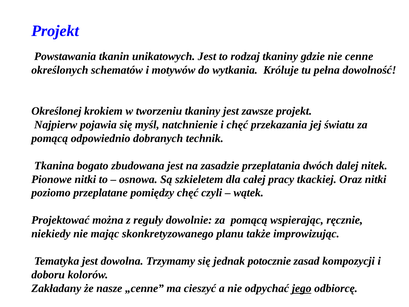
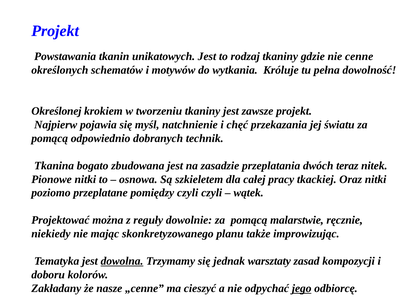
dalej: dalej -> teraz (347, 165)
pomiędzy chęć: chęć -> czyli (188, 193)
wspierając: wspierając -> malarstwie (297, 220)
dowolna underline: none -> present (122, 261)
potocznie: potocznie -> warsztaty (269, 261)
